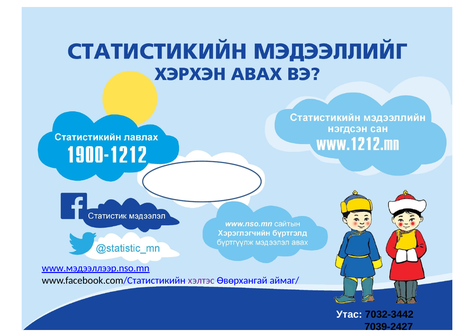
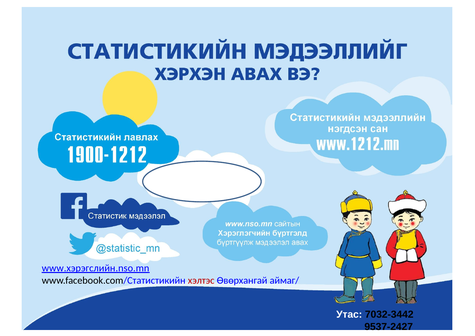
www.мэдээллээр.nso.mn: www.мэдээллээр.nso.mn -> www.хэрэгслийн.nso.mn (96, 268)
хэлтэс colour: purple -> red (201, 281)
7039-2427: 7039-2427 -> 9537-2427 (389, 327)
